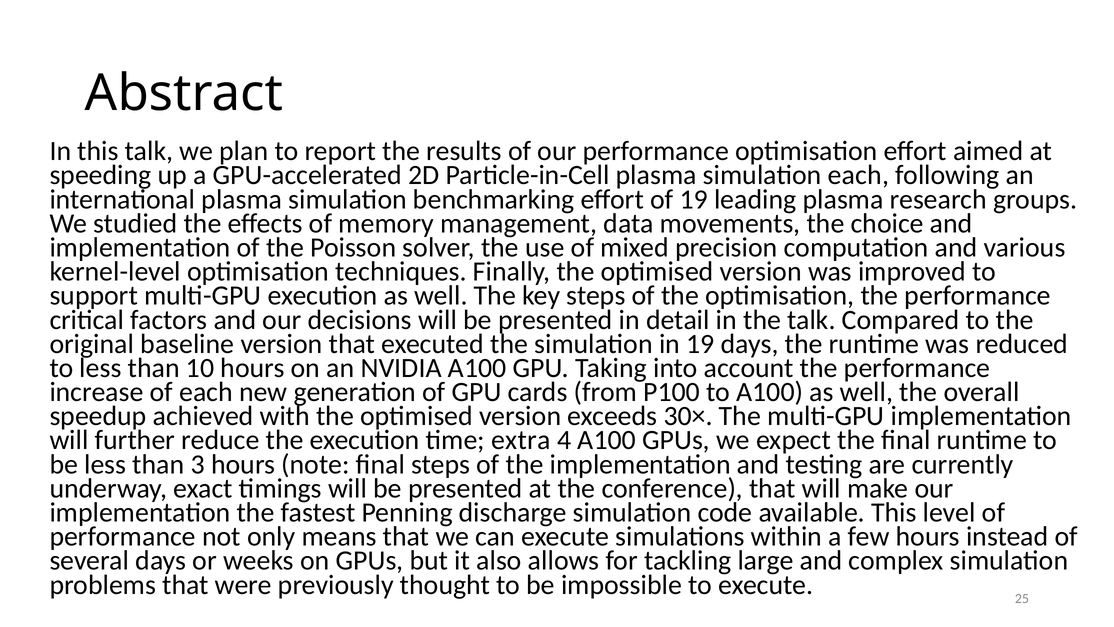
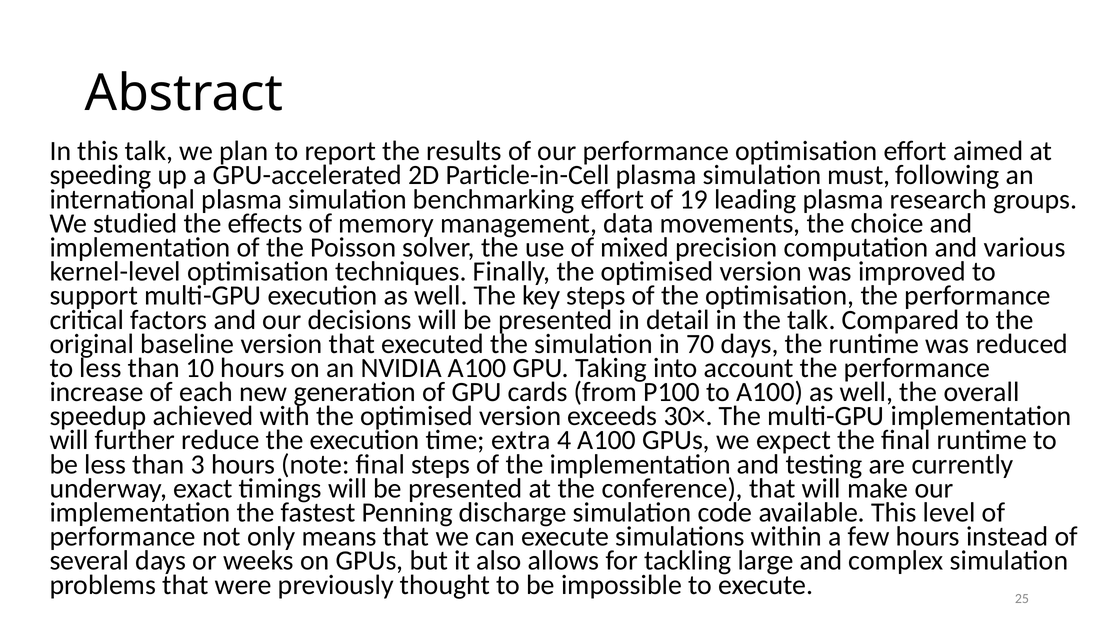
simulation each: each -> must (859, 175)
in 19: 19 -> 70 (700, 344)
